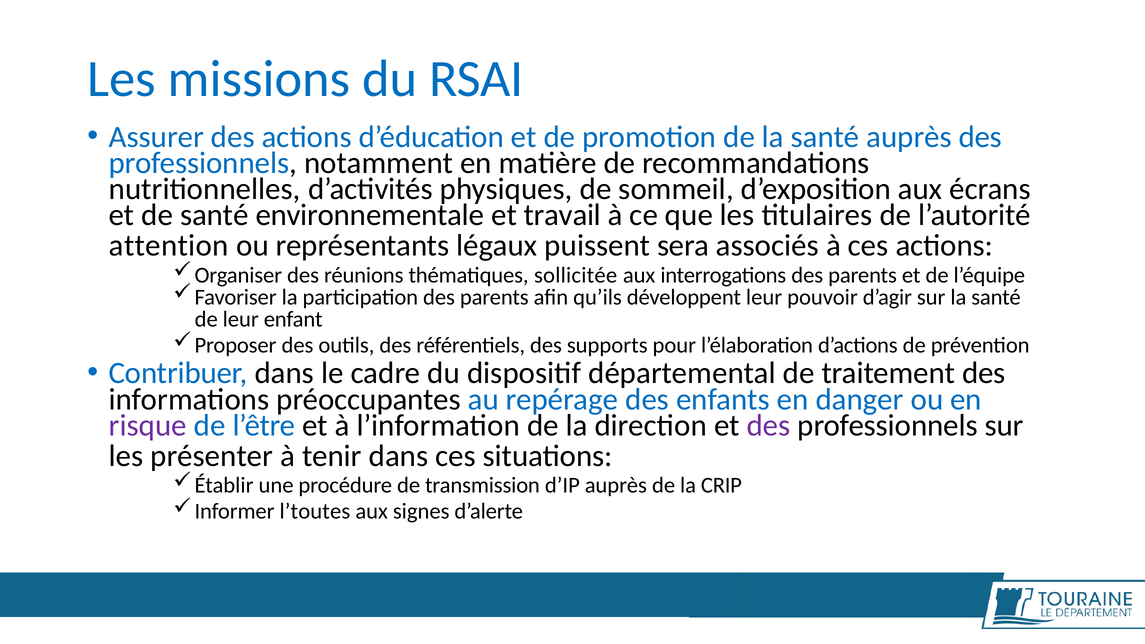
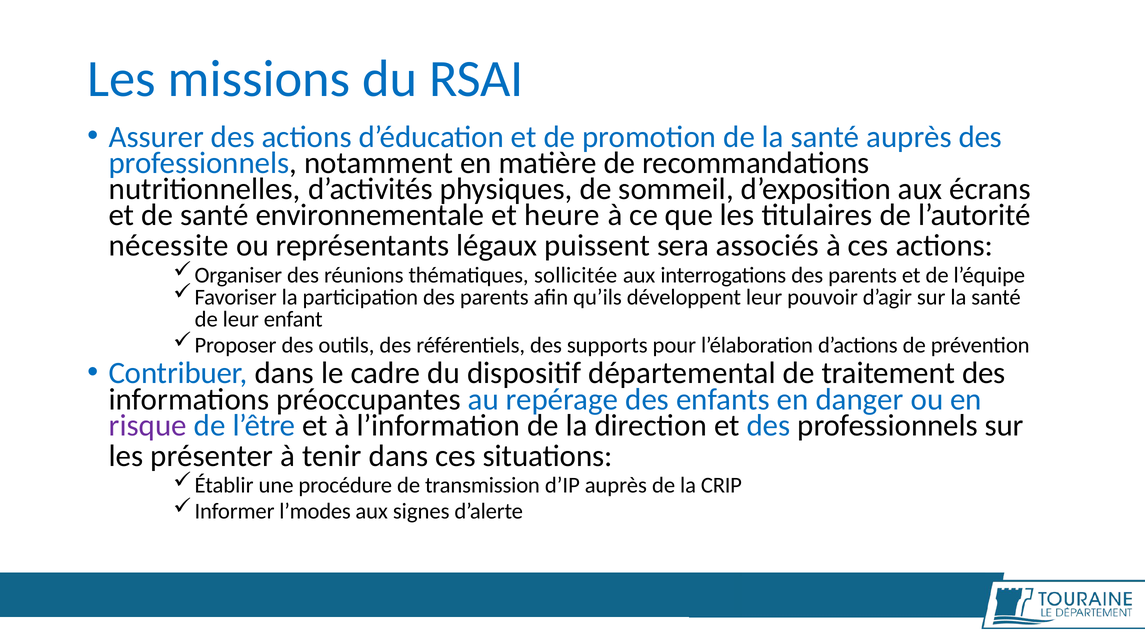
travail: travail -> heure (562, 215)
attention: attention -> nécessite (169, 246)
des colour: purple -> blue (769, 425)
l’toutes: l’toutes -> l’modes (315, 511)
